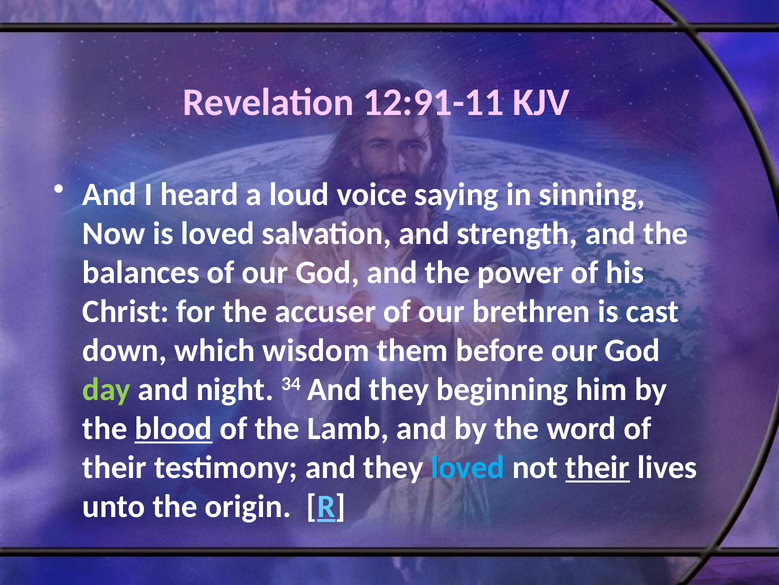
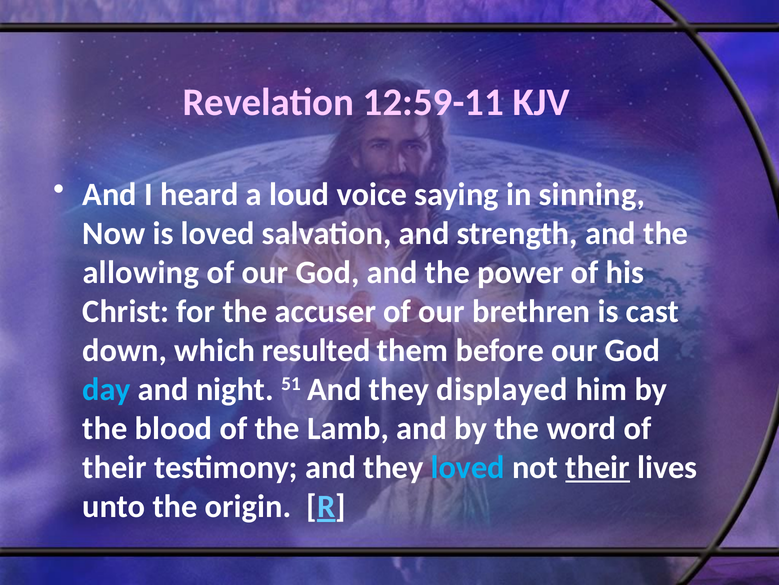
12:91-11: 12:91-11 -> 12:59-11 (433, 102)
balances: balances -> allowing (141, 272)
wisdom: wisdom -> resulted (316, 350)
day colour: light green -> light blue (107, 389)
34: 34 -> 51 (291, 384)
beginning: beginning -> displayed (502, 389)
blood underline: present -> none (174, 428)
